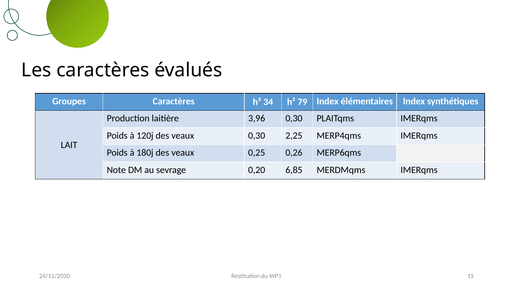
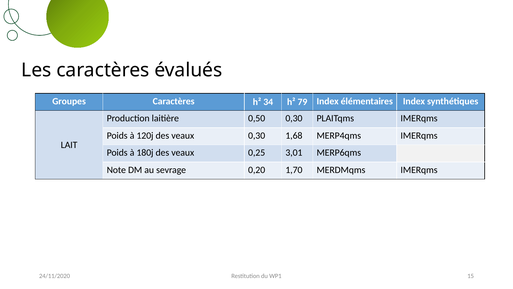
3,96: 3,96 -> 0,50 (257, 118)
2,25: 2,25 -> 1,68 (294, 135)
0,26: 0,26 -> 3,01 (294, 152)
6,85: 6,85 -> 1,70 (294, 170)
